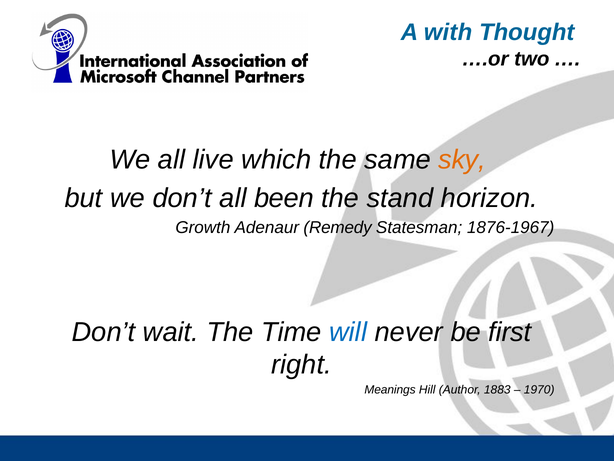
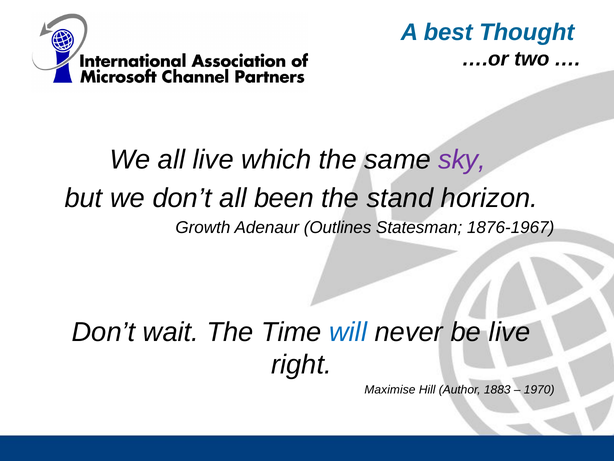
with: with -> best (448, 33)
sky colour: orange -> purple (462, 160)
Remedy: Remedy -> Outlines (338, 227)
be first: first -> live (510, 332)
Meanings: Meanings -> Maximise (390, 389)
